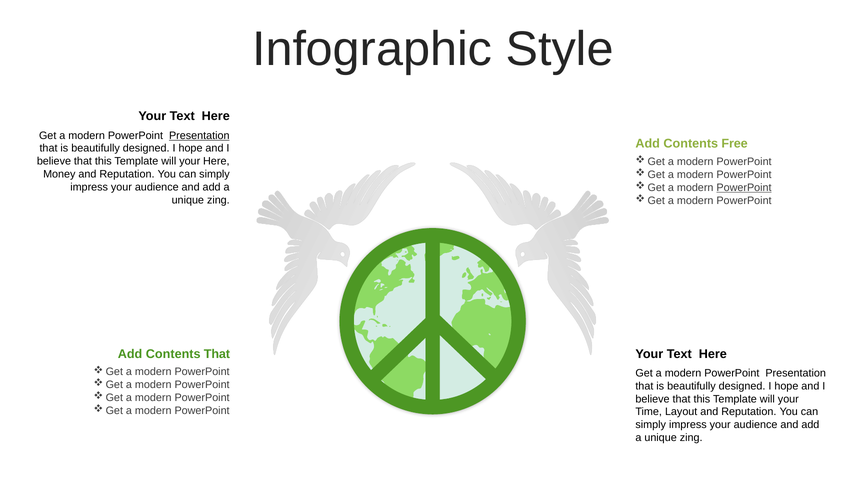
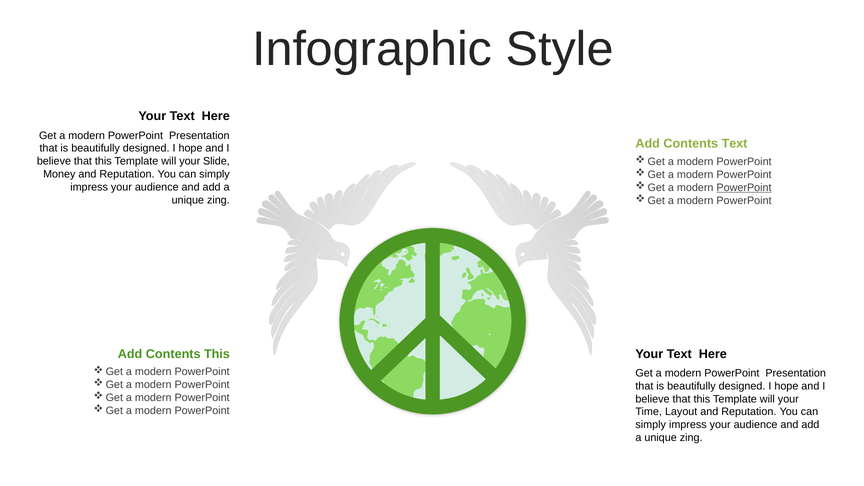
Presentation underline: present -> none (199, 135)
Contents Free: Free -> Text (735, 144)
your Here: Here -> Slide (216, 161)
Contents That: That -> This (217, 354)
